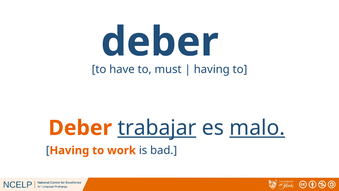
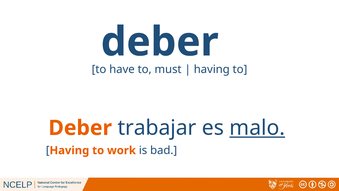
trabajar underline: present -> none (157, 128)
